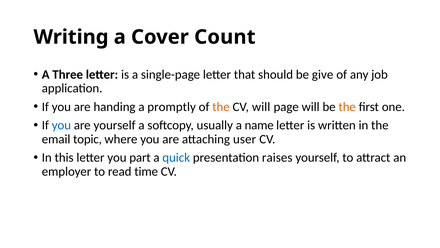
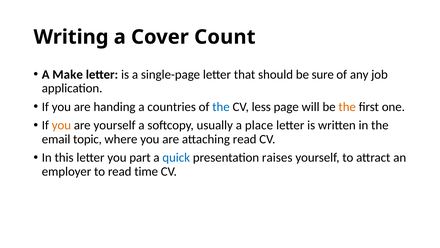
Three: Three -> Make (68, 74)
give: give -> sure (323, 74)
promptly: promptly -> countries (172, 107)
the colour: orange -> blue (221, 107)
CV will: will -> less (261, 107)
you colour: blue -> orange (61, 125)
name: name -> place (259, 125)
attaching user: user -> read (245, 139)
